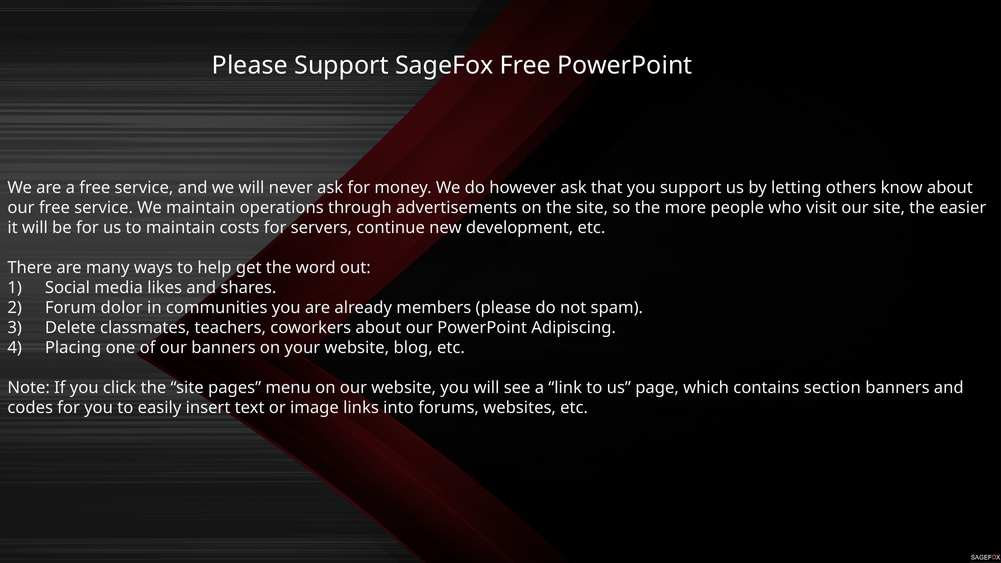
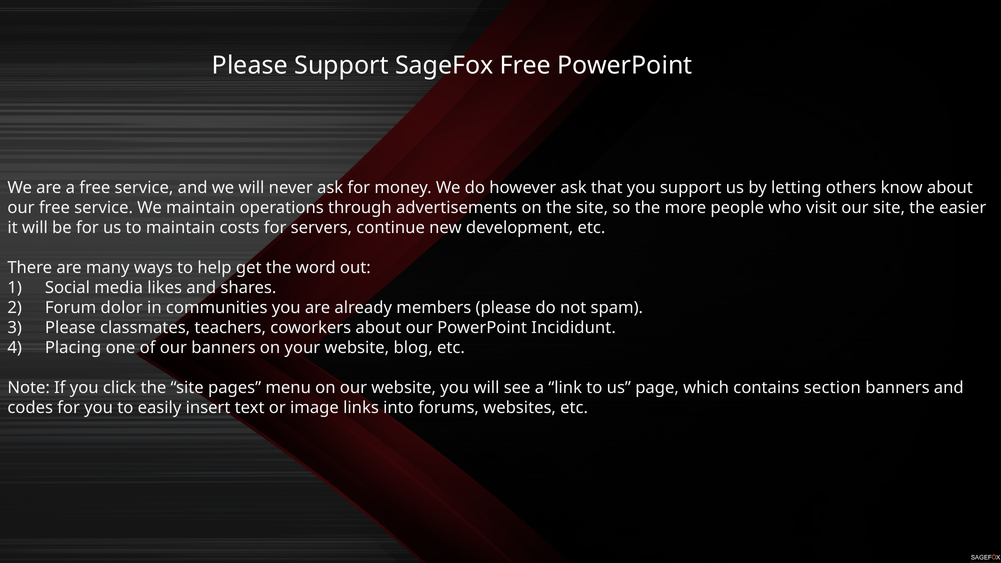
Delete: Delete -> Please (70, 328)
Adipiscing: Adipiscing -> Incididunt (574, 328)
